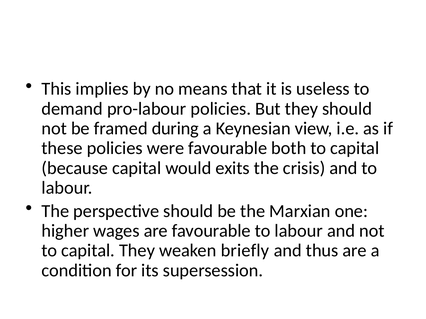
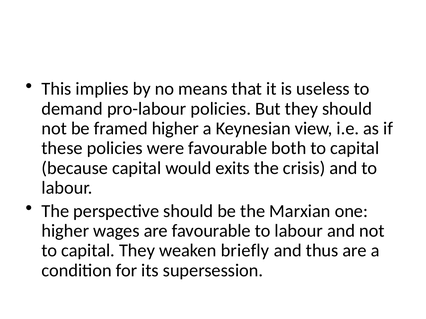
framed during: during -> higher (175, 129)
